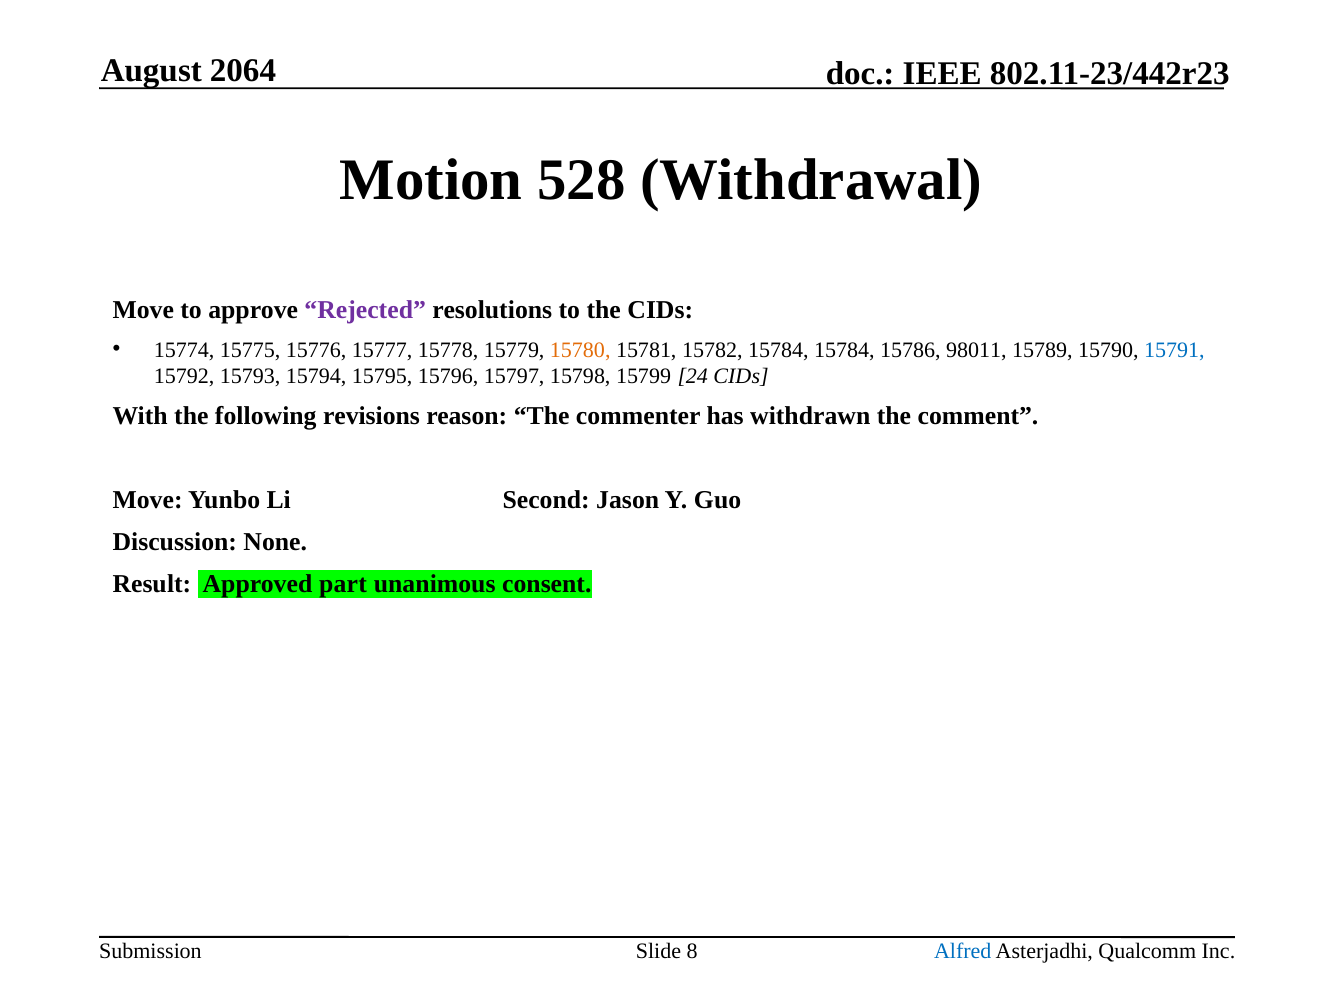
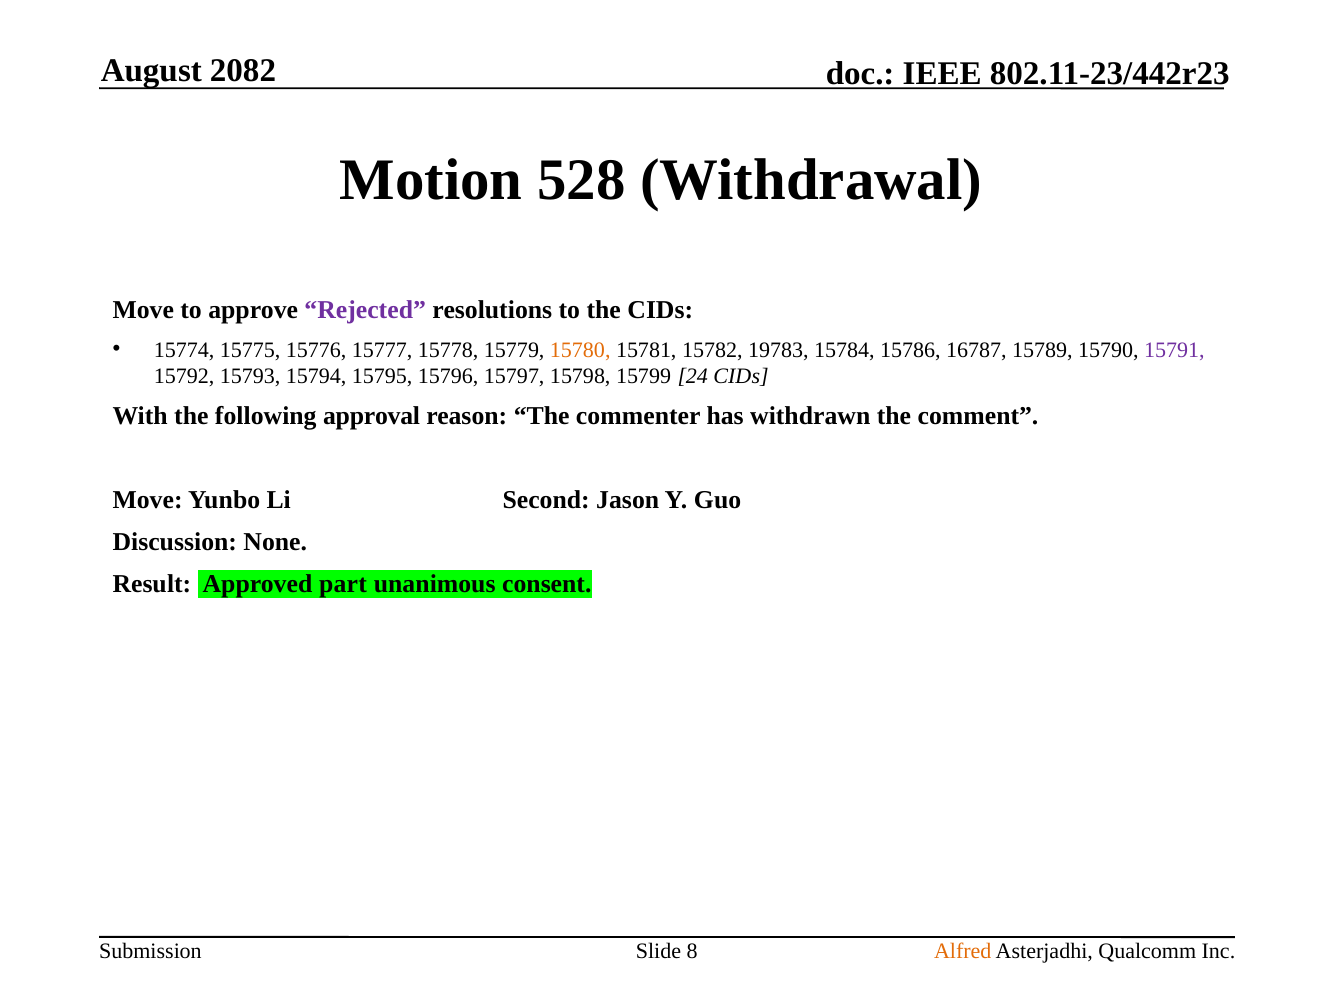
2064: 2064 -> 2082 (243, 70)
15782 15784: 15784 -> 19783 (778, 350)
98011: 98011 -> 16787 (976, 350)
15791 colour: blue -> purple (1174, 350)
revisions: revisions -> approval (372, 416)
Alfred colour: blue -> orange (963, 952)
